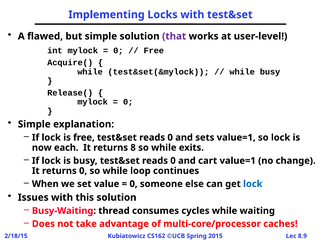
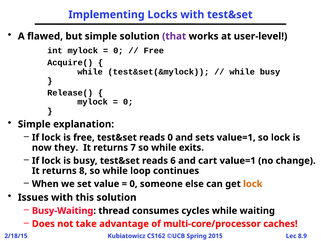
each: each -> they (66, 147)
8: 8 -> 7 (133, 147)
busy test&set reads 0: 0 -> 6 (173, 161)
returns 0: 0 -> 8 (83, 171)
lock colour: blue -> orange (253, 184)
